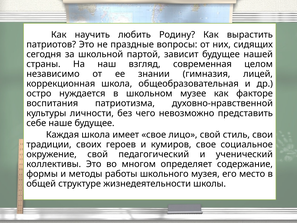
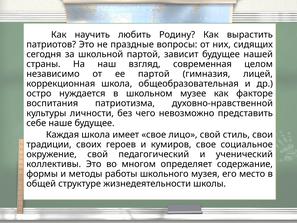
ее знании: знании -> партой (154, 74)
